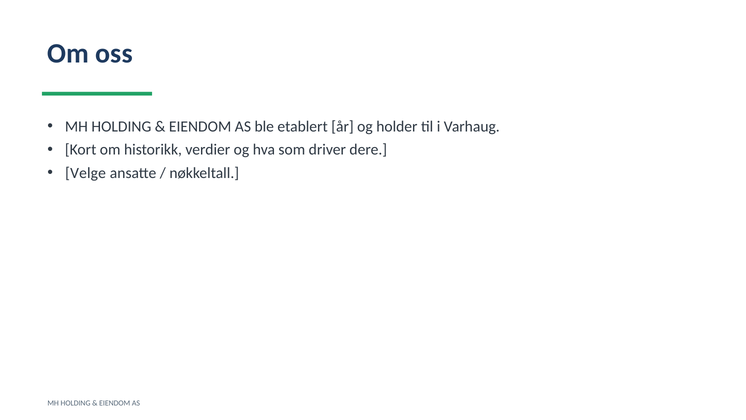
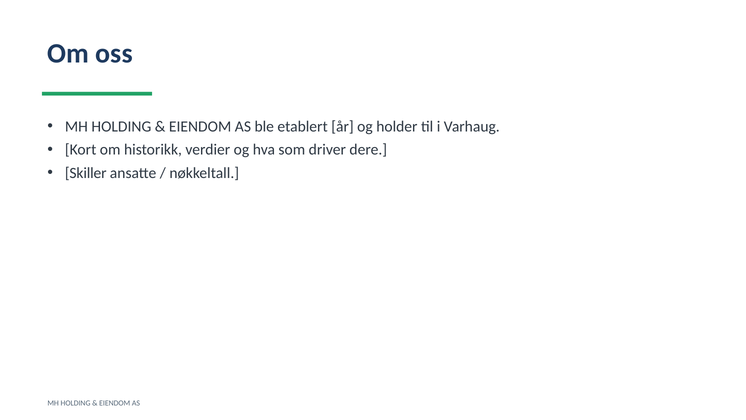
Velge: Velge -> Skiller (86, 173)
